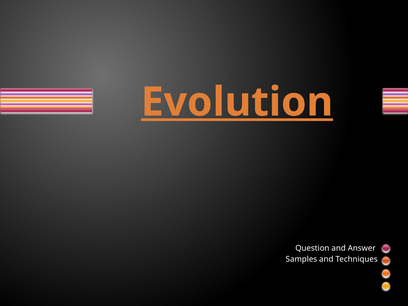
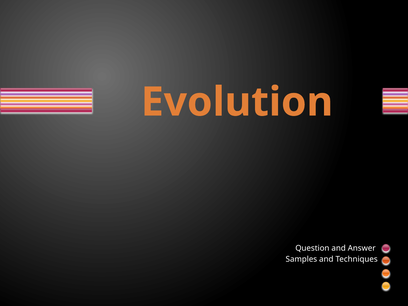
Evolution underline: present -> none (237, 102)
